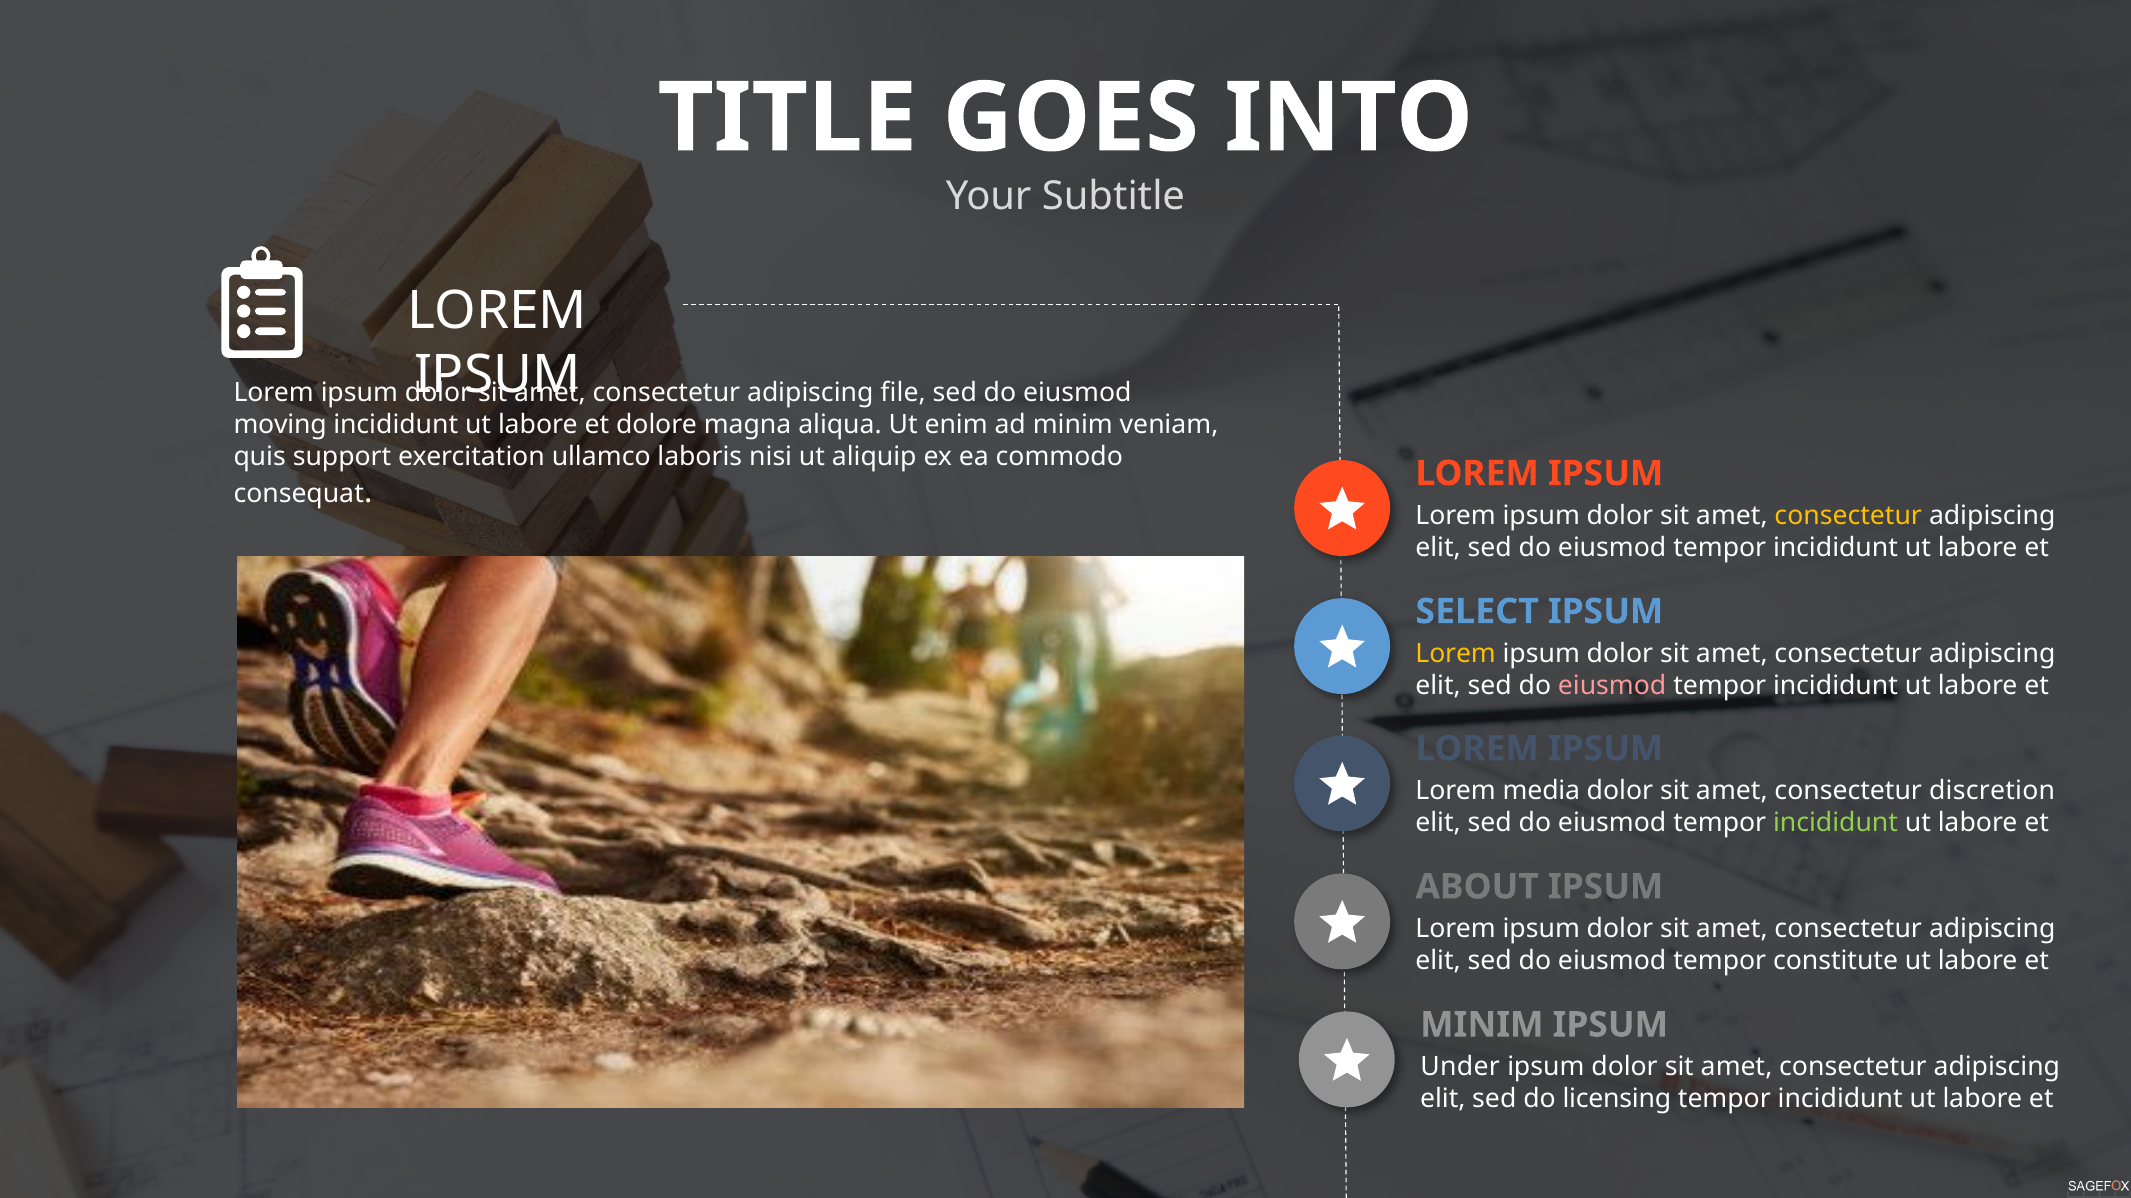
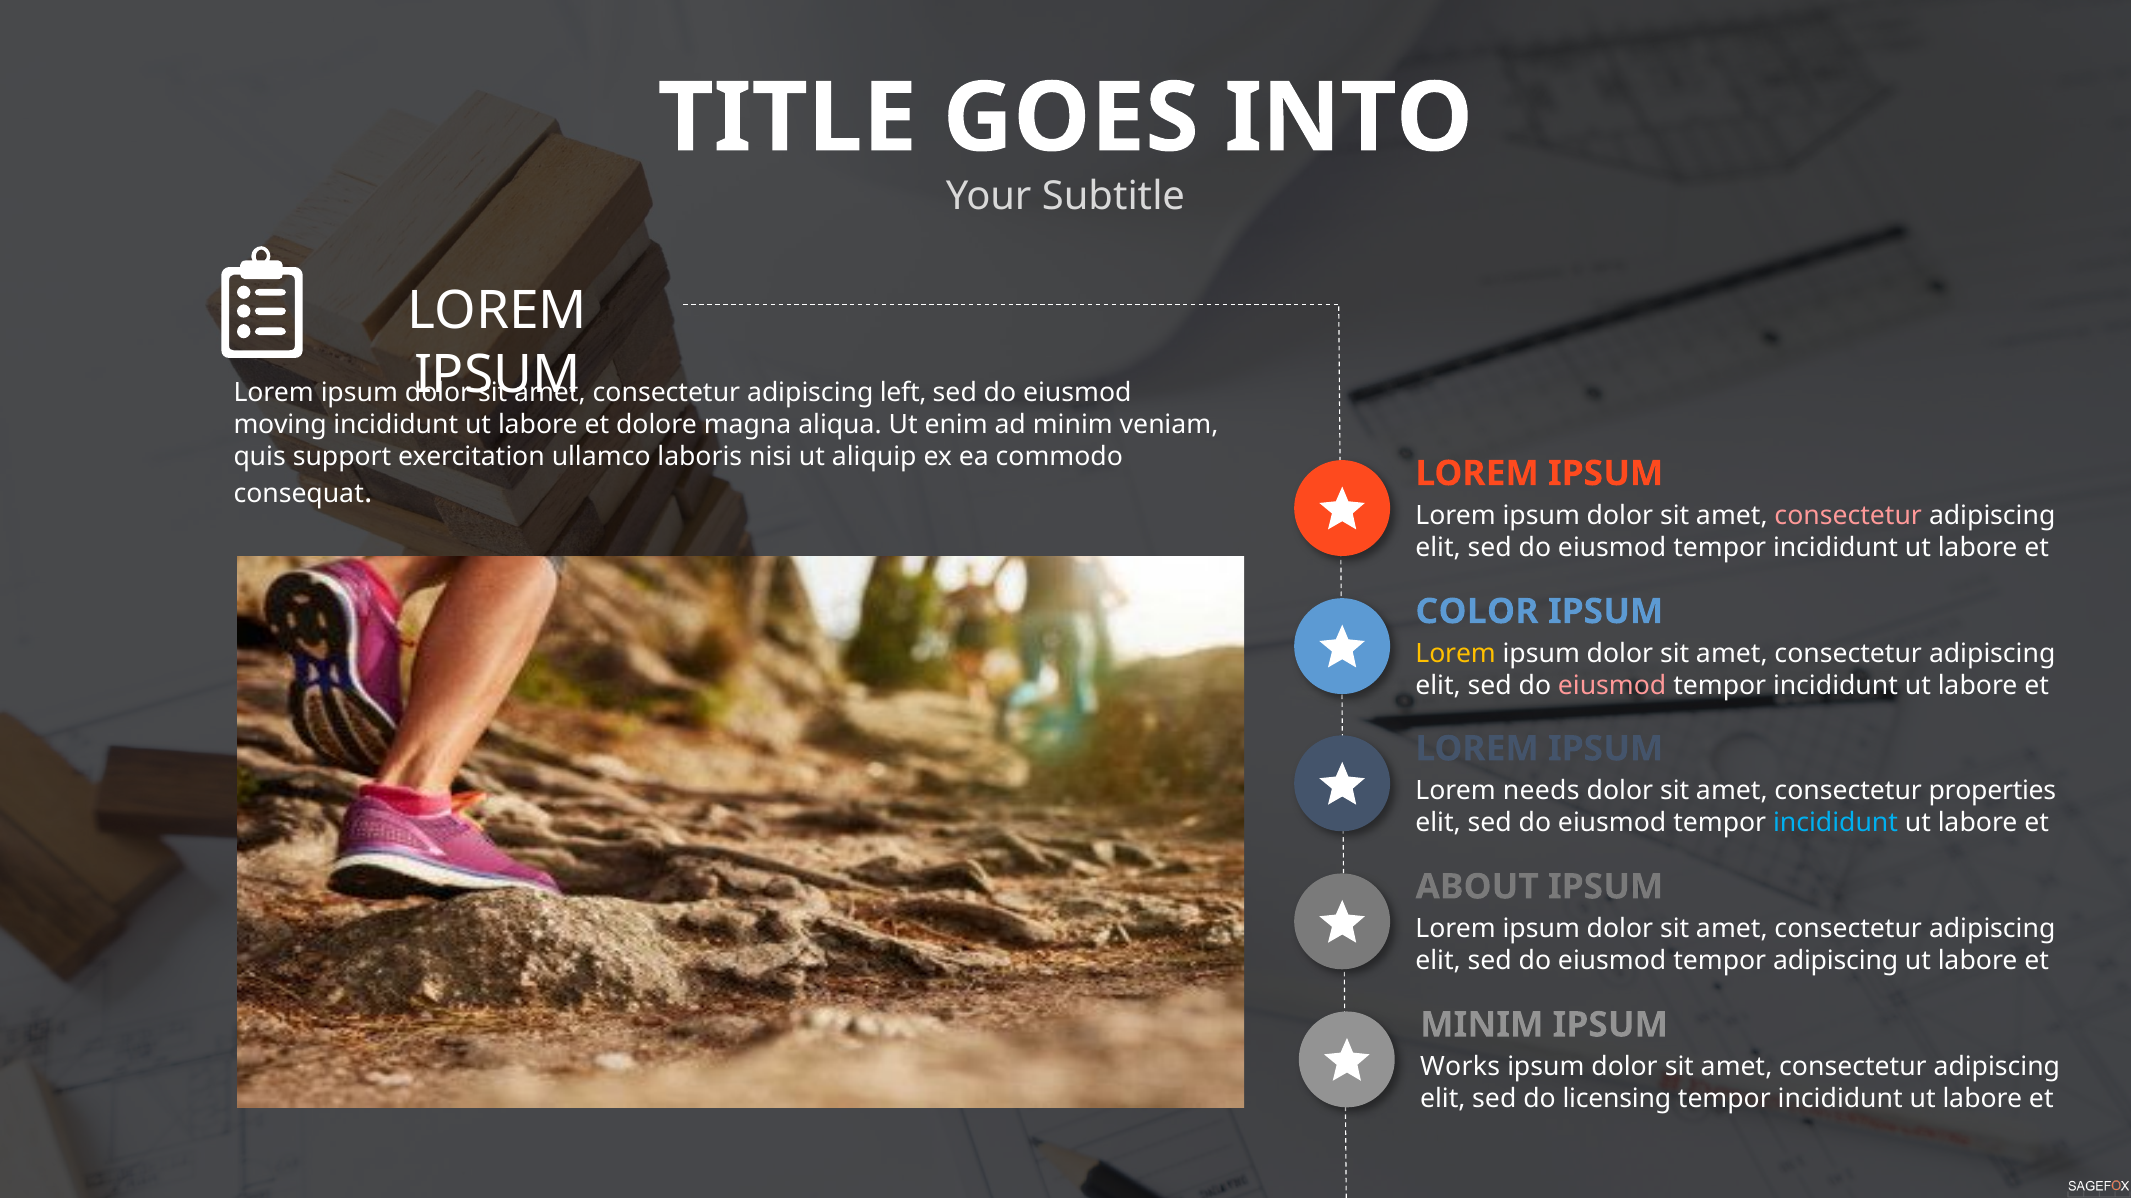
file: file -> left (903, 393)
consectetur colour: yellow -> pink (1848, 516)
SELECT: SELECT -> COLOR (1477, 612)
media: media -> needs (1541, 791)
discretion: discretion -> properties (1992, 791)
incididunt colour: light green -> light blue (1836, 823)
tempor constitute: constitute -> adipiscing (1836, 961)
Under: Under -> Works (1460, 1067)
